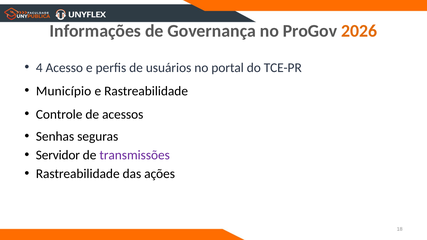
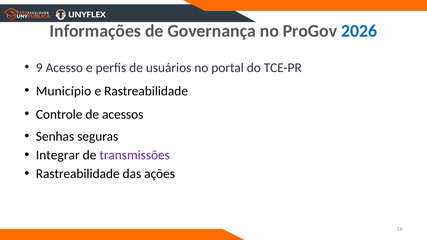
2026 colour: orange -> blue (359, 31)
4: 4 -> 9 (39, 68)
Servidor: Servidor -> Integrar (58, 155)
